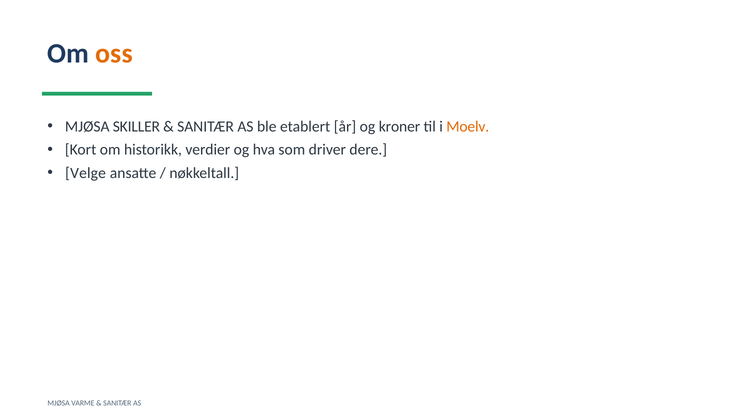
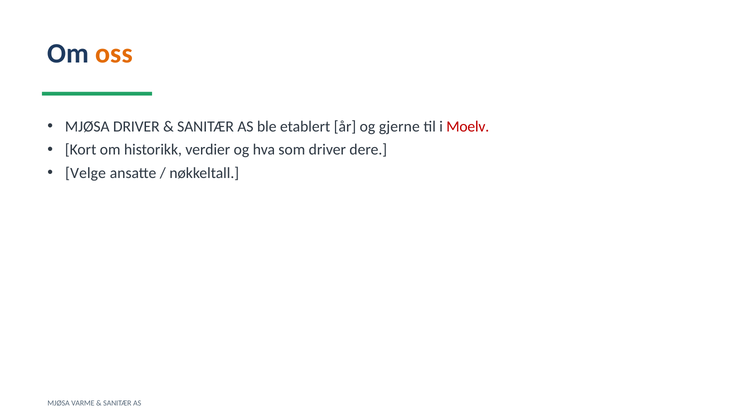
MJØSA SKILLER: SKILLER -> DRIVER (136, 126)
kroner: kroner -> gjerne (399, 126)
Moelv colour: orange -> red (468, 126)
